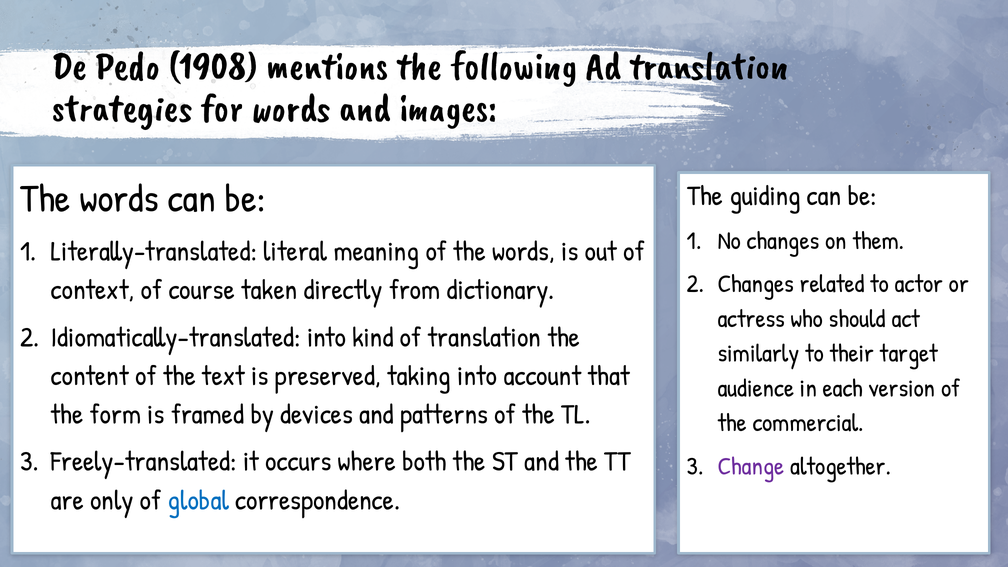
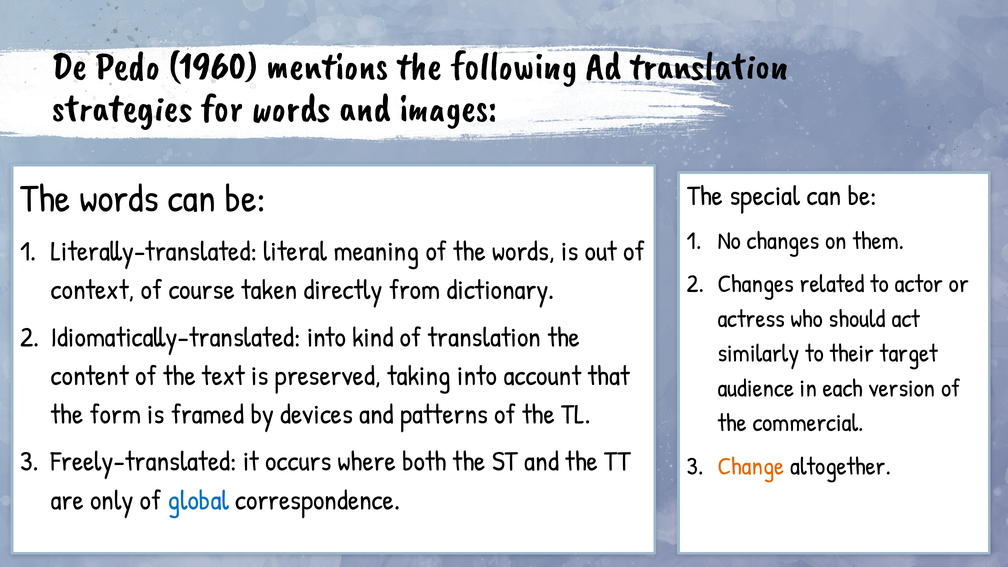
1908: 1908 -> 1960 (213, 66)
guiding: guiding -> special (765, 196)
Change colour: purple -> orange (751, 466)
